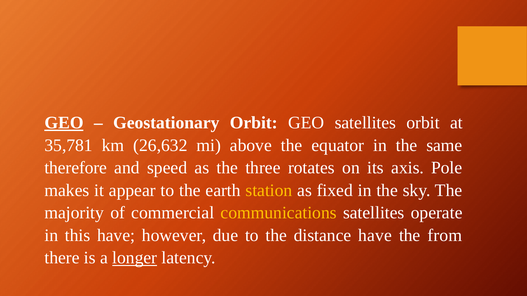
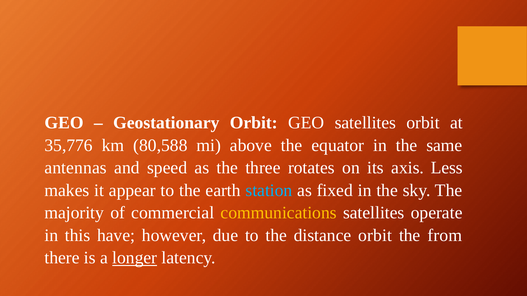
GEO underline: present -> none (64, 123)
35,781: 35,781 -> 35,776 (69, 146)
26,632: 26,632 -> 80,588 (160, 146)
therefore: therefore -> antennas (76, 168)
Pole: Pole -> Less (447, 168)
station colour: yellow -> light blue (269, 191)
distance have: have -> orbit (375, 236)
